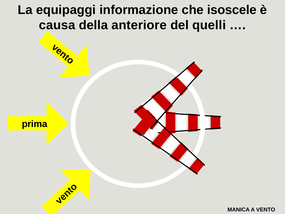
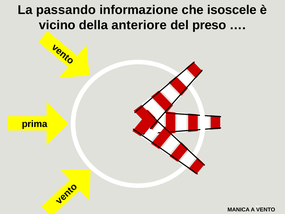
equipaggi: equipaggi -> passando (66, 10)
causa: causa -> vicino (57, 25)
quelli: quelli -> preso (209, 25)
